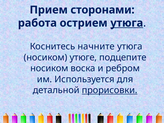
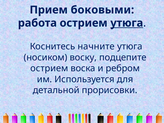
сторонами: сторонами -> боковыми (102, 10)
утюге: утюге -> воску (83, 57)
носиком: носиком -> острием (49, 68)
прорисовки underline: present -> none (110, 90)
